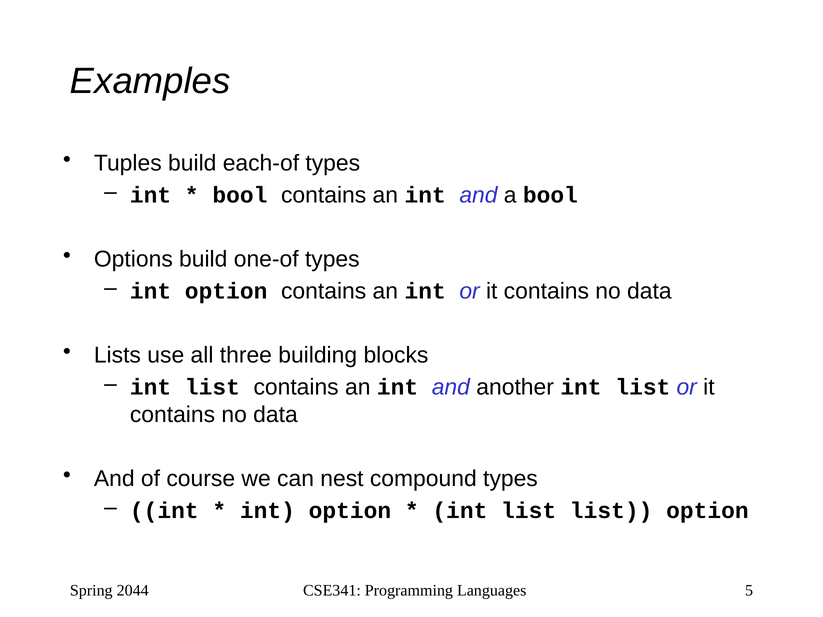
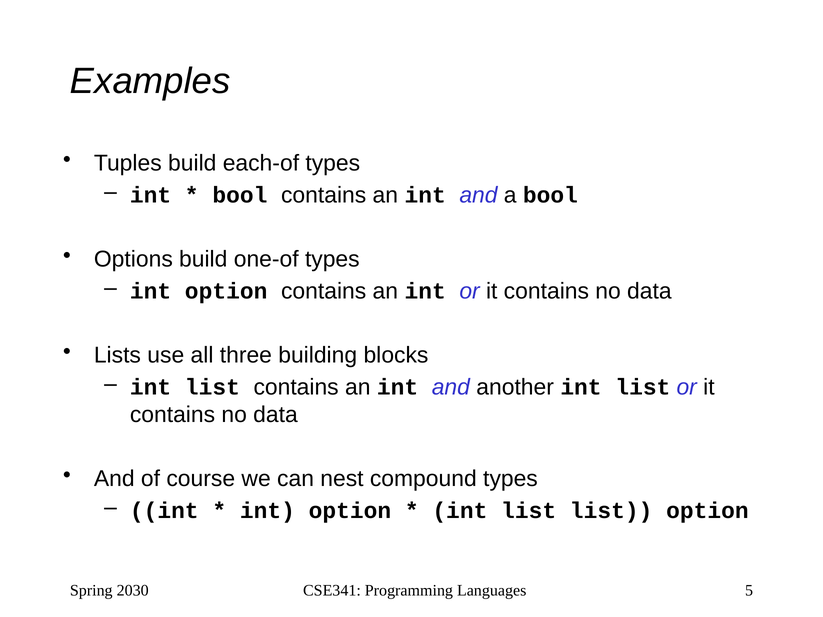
2044: 2044 -> 2030 (133, 591)
